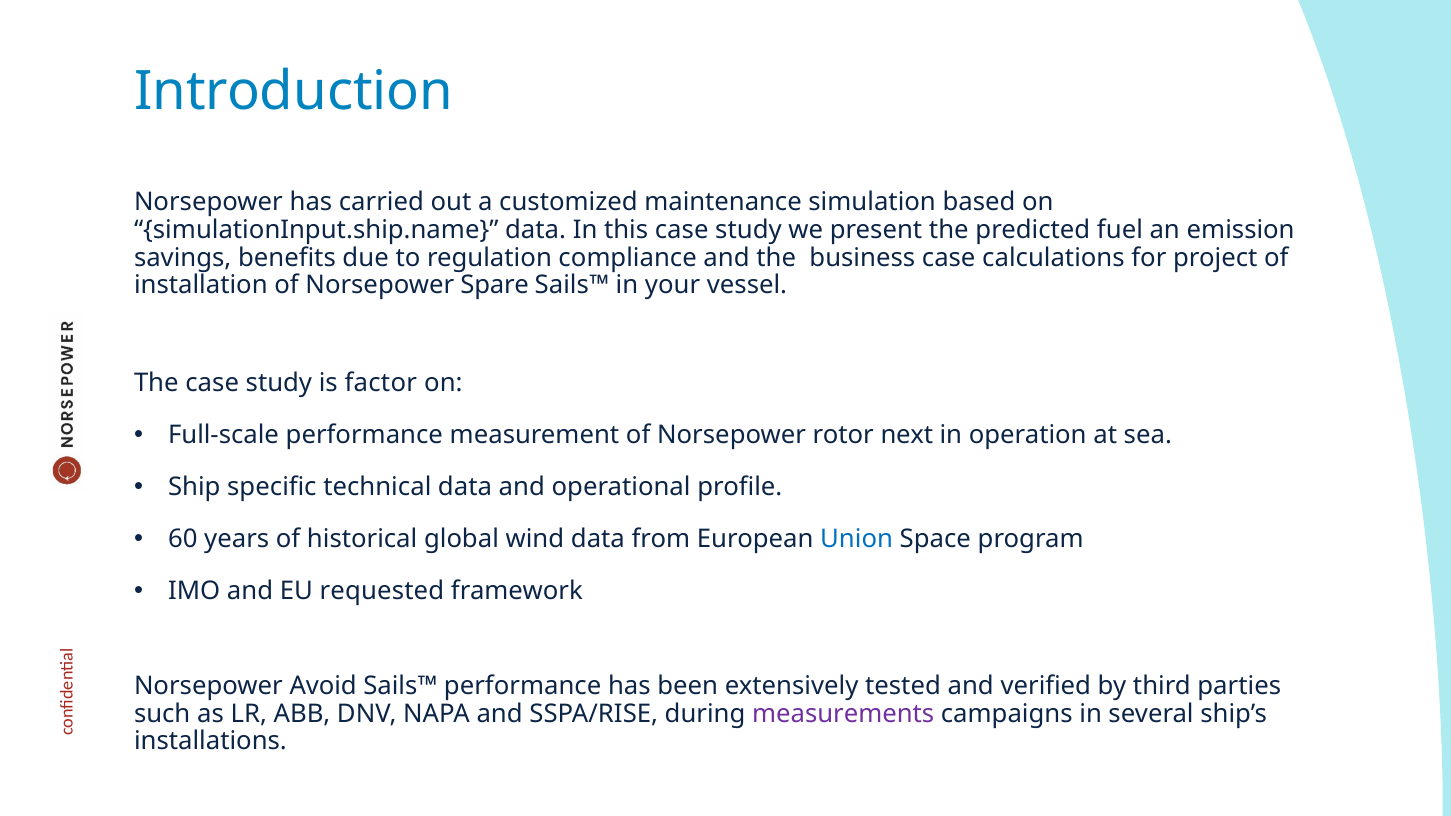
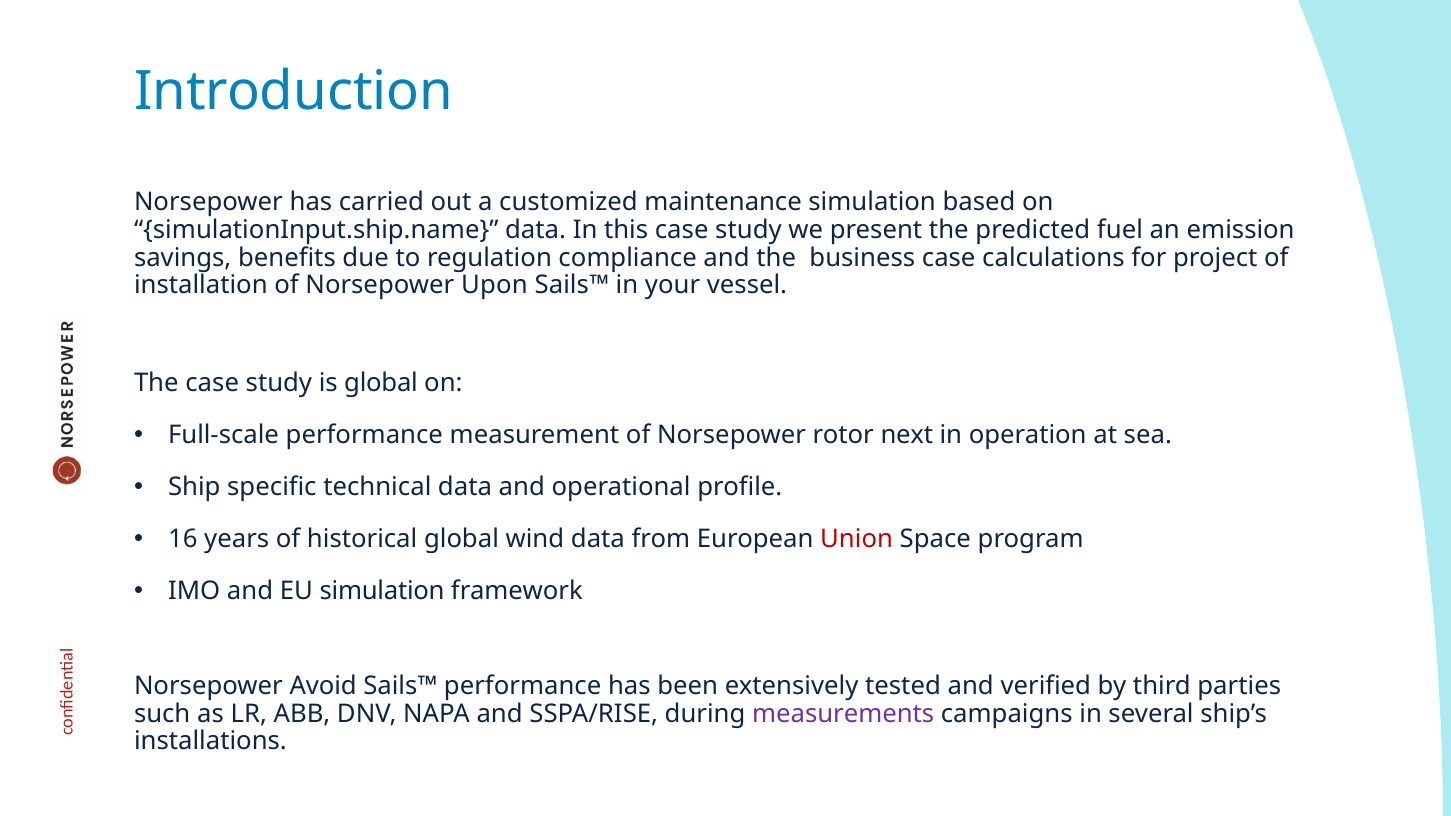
Spare: Spare -> Upon (494, 285)
is factor: factor -> global (381, 383)
60: 60 -> 16 (183, 539)
Union colour: blue -> red (857, 539)
EU requested: requested -> simulation (382, 591)
